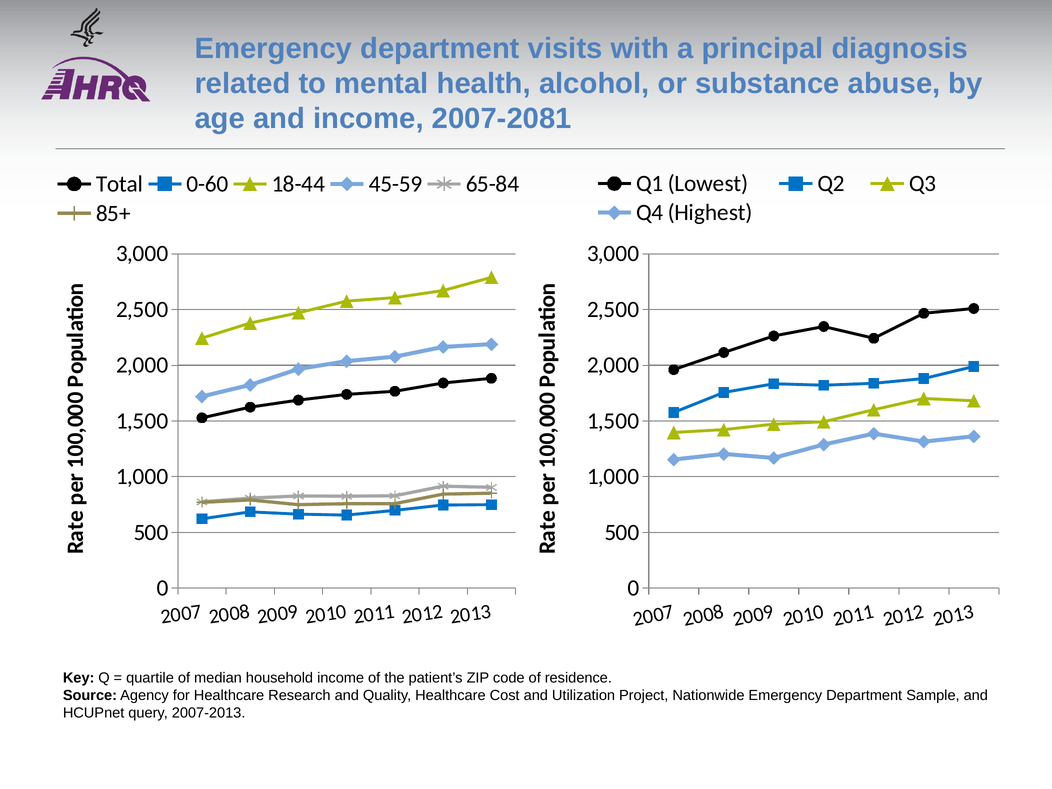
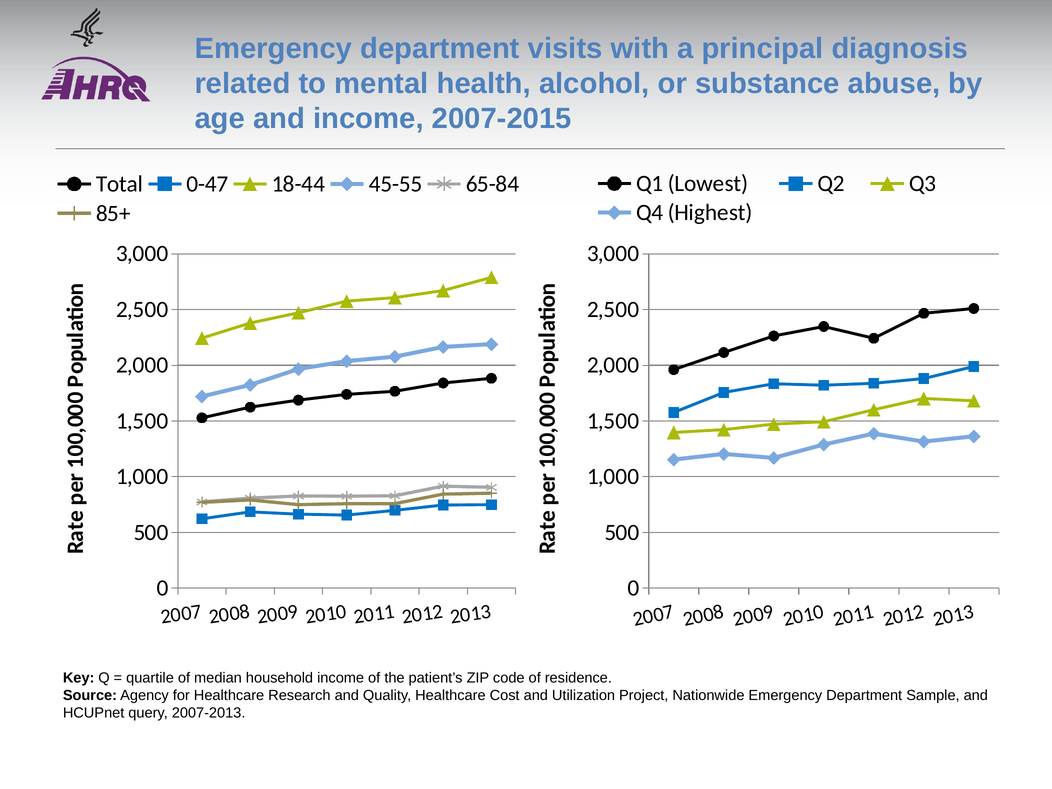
2007-2081: 2007-2081 -> 2007-2015 (502, 119)
0-60: 0-60 -> 0-47 (207, 184)
45-59: 45-59 -> 45-55 (395, 184)
